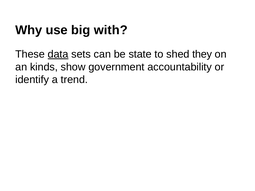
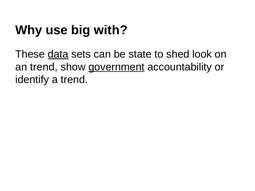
they: they -> look (202, 54)
an kinds: kinds -> trend (44, 67)
government underline: none -> present (117, 67)
